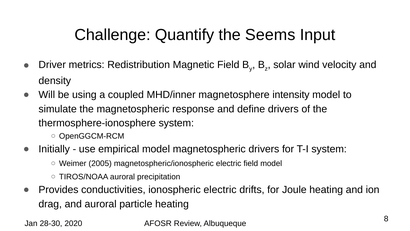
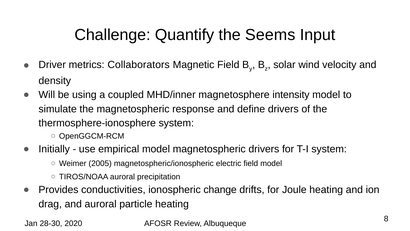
Redistribution: Redistribution -> Collaborators (139, 65)
ionospheric electric: electric -> change (220, 190)
